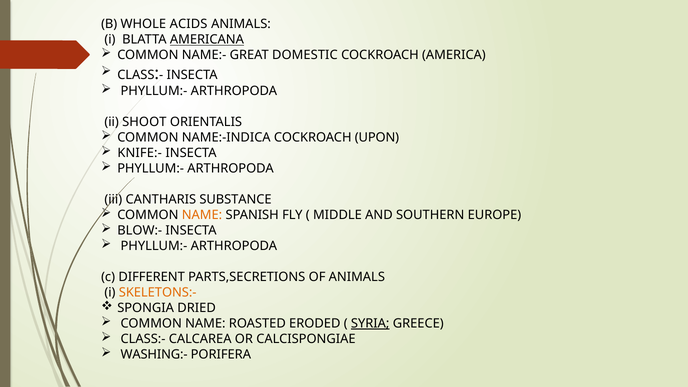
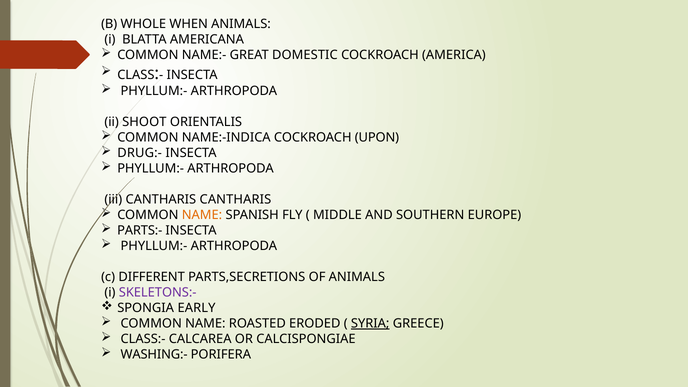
ACIDS: ACIDS -> WHEN (189, 24)
AMERICANA underline: present -> none (207, 40)
KNIFE:-: KNIFE:- -> DRUG:- (140, 153)
CANTHARIS SUBSTANCE: SUBSTANCE -> CANTHARIS (235, 200)
BLOW:-: BLOW:- -> PARTS:- (140, 231)
SKELETONS:- colour: orange -> purple (158, 292)
DRIED: DRIED -> EARLY (197, 308)
